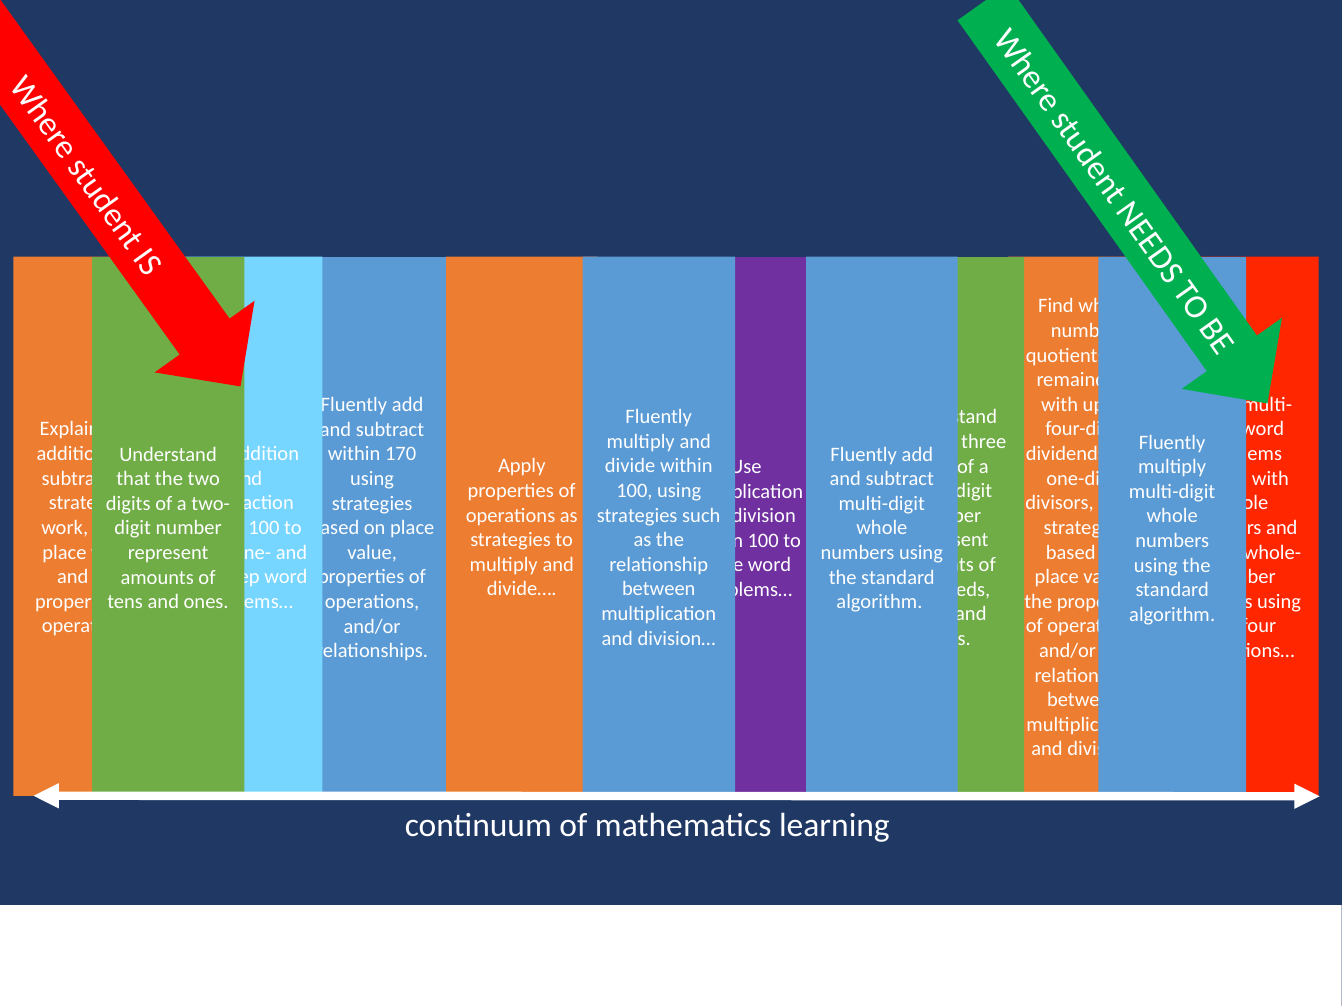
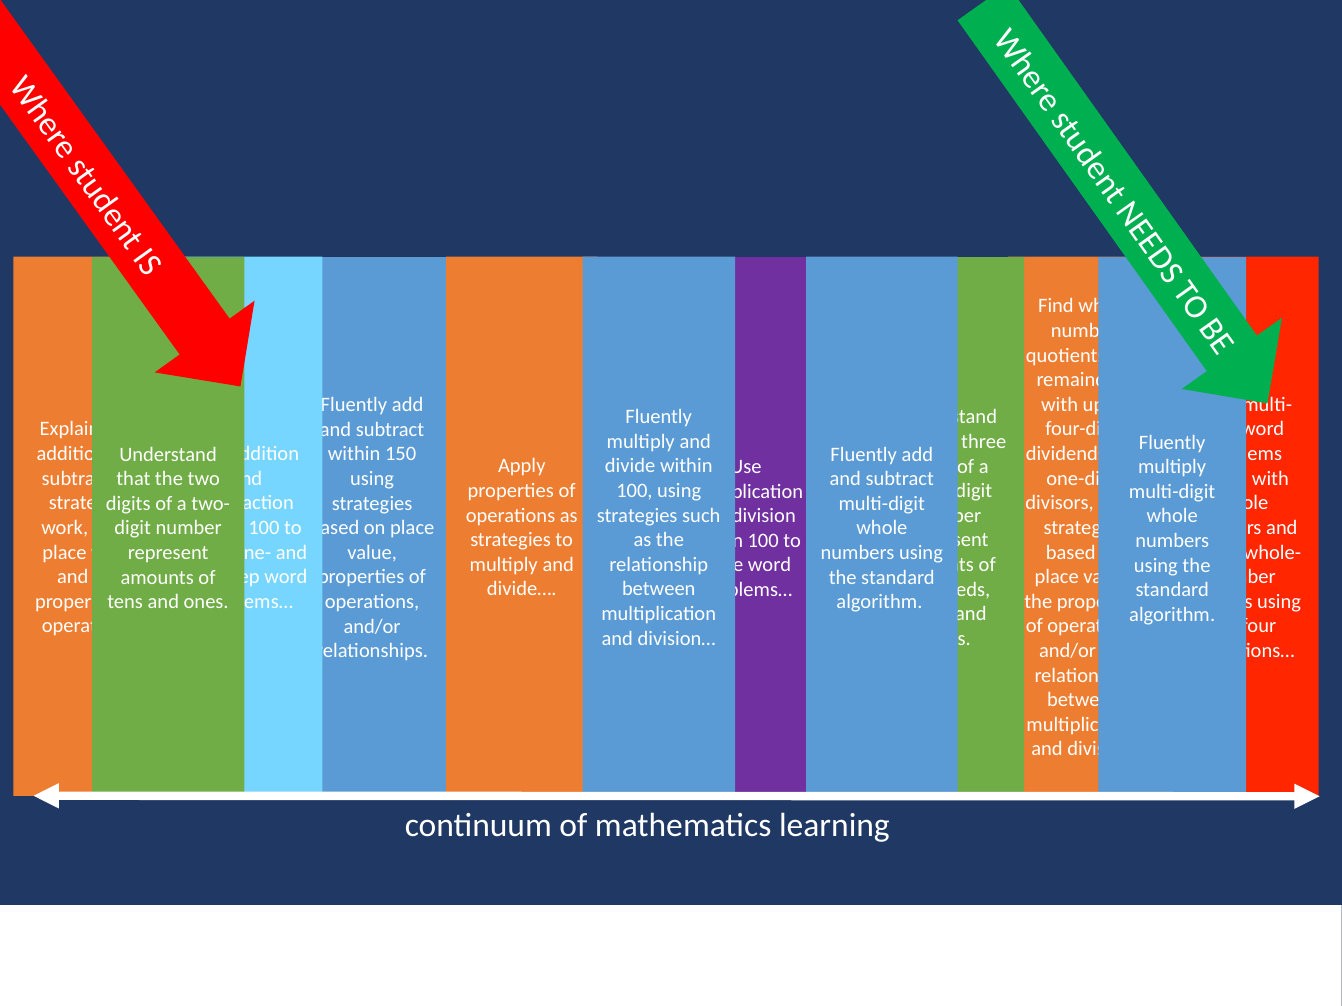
170: 170 -> 150 (401, 454)
